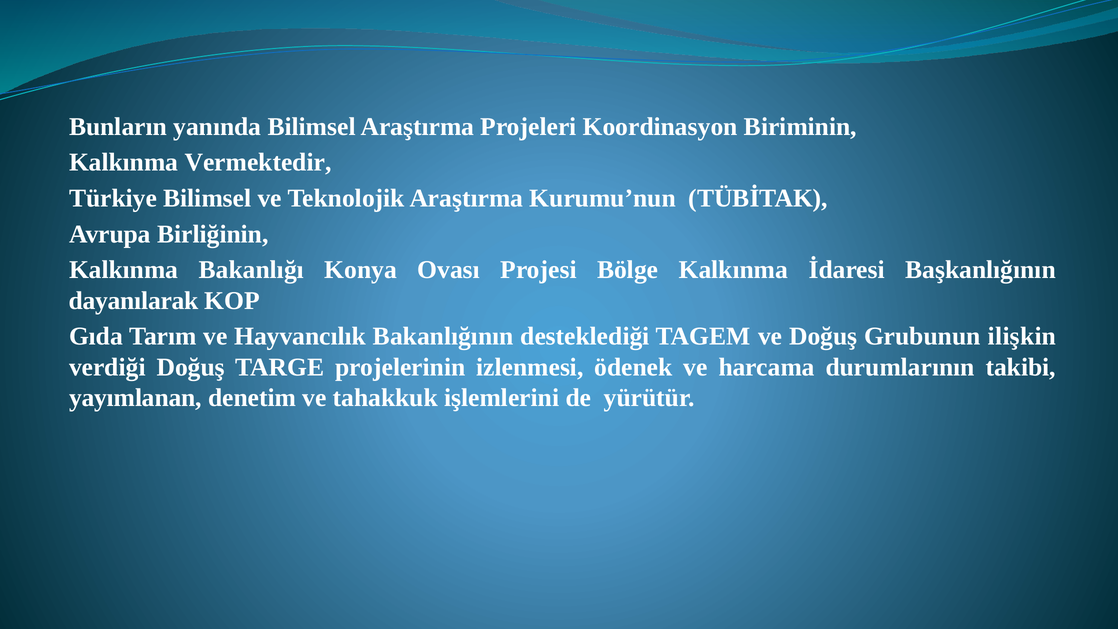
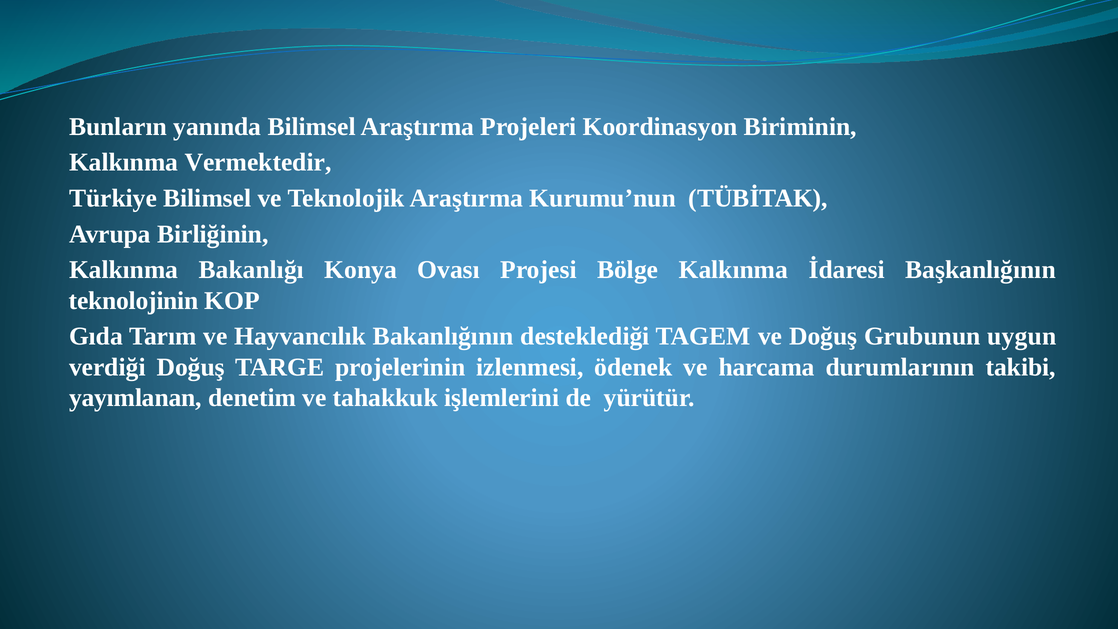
dayanılarak: dayanılarak -> teknolojinin (134, 301)
ilişkin: ilişkin -> uygun (1022, 336)
